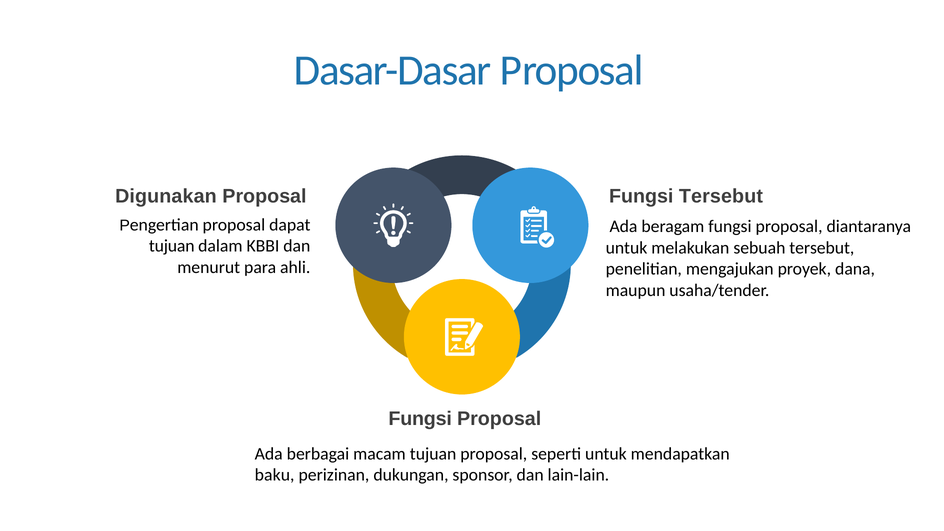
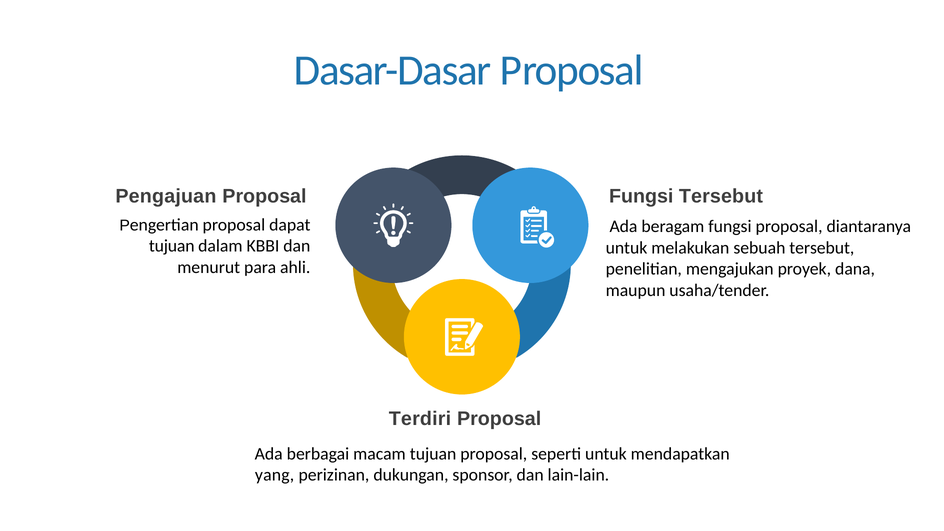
Digunakan: Digunakan -> Pengajuan (166, 196)
Fungsi: Fungsi -> Terdiri (420, 419)
baku: baku -> yang (275, 475)
